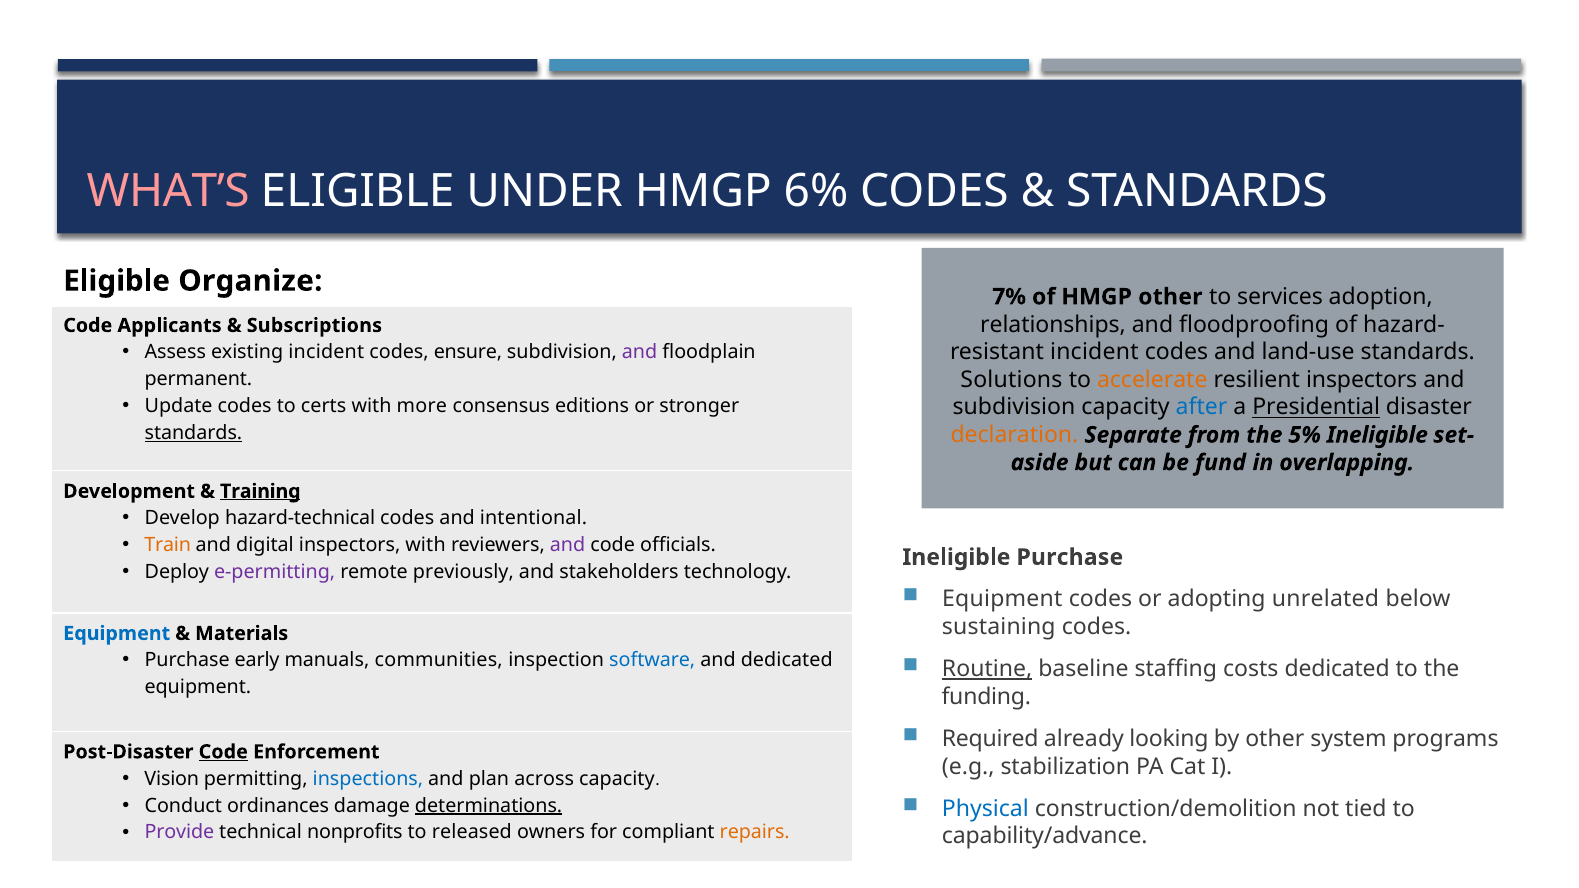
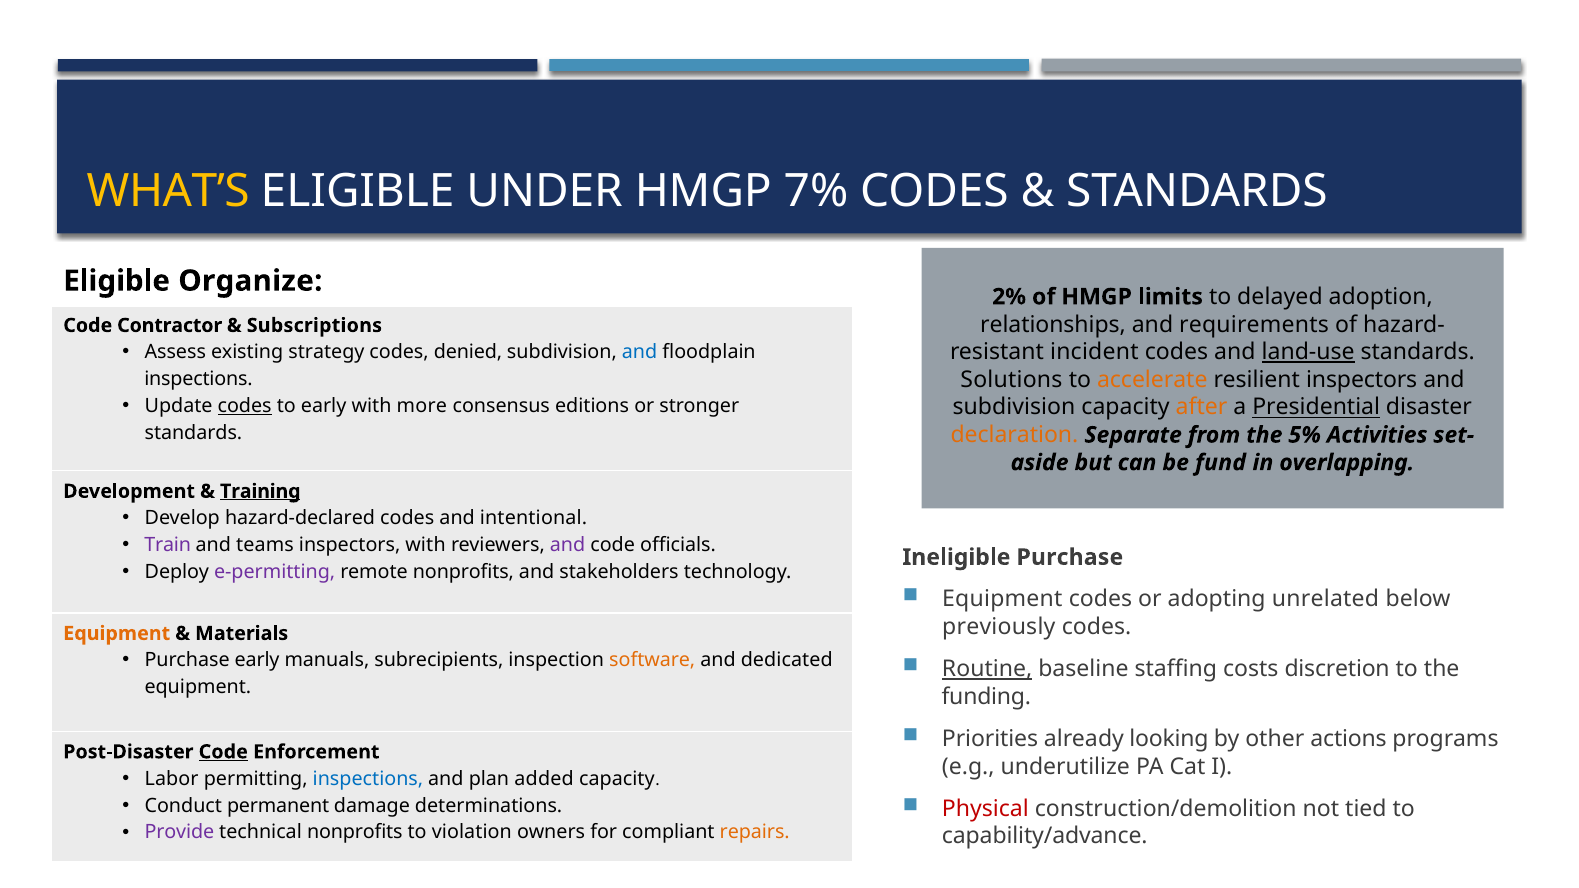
WHAT’S colour: pink -> yellow (168, 192)
6%: 6% -> 7% (816, 192)
7%: 7% -> 2% (1009, 297)
HMGP other: other -> limits (1170, 297)
services: services -> delayed (1280, 297)
floodproofing: floodproofing -> requirements (1254, 324)
Applicants: Applicants -> Contractor (170, 326)
existing incident: incident -> strategy (326, 352)
ensure: ensure -> denied (468, 352)
and colour: purple -> blue (640, 352)
land-use underline: none -> present (1308, 352)
permanent: permanent -> inspections (198, 379)
codes underline: none -> present (245, 406)
to certs: certs -> early (324, 406)
after colour: blue -> orange (1202, 407)
standards underline: present -> none (193, 433)
5% Ineligible: Ineligible -> Activities (1377, 435)
hazard-technical: hazard-technical -> hazard-declared (300, 518)
Train colour: orange -> purple (168, 545)
digital: digital -> teams (265, 545)
remote previously: previously -> nonprofits (463, 572)
sustaining: sustaining -> previously (999, 627)
Equipment colour: blue -> orange (117, 634)
communities: communities -> subrecipients (439, 660)
software colour: blue -> orange (652, 660)
costs dedicated: dedicated -> discretion (1337, 669)
Required: Required -> Priorities (990, 739)
system: system -> actions (1349, 739)
stabilization: stabilization -> underutilize (1065, 767)
Vision: Vision -> Labor (172, 779)
across: across -> added (544, 779)
ordinances: ordinances -> permanent (278, 806)
determinations underline: present -> none (489, 806)
Physical colour: blue -> red (985, 809)
released: released -> violation (472, 833)
